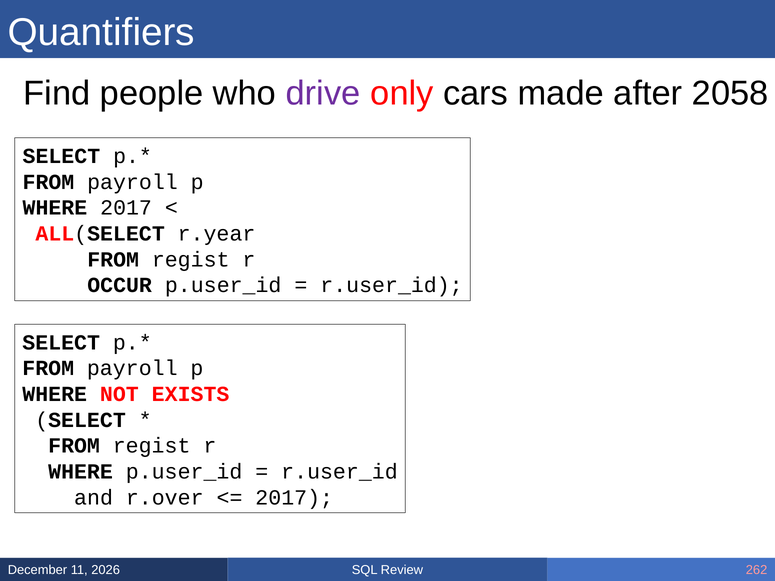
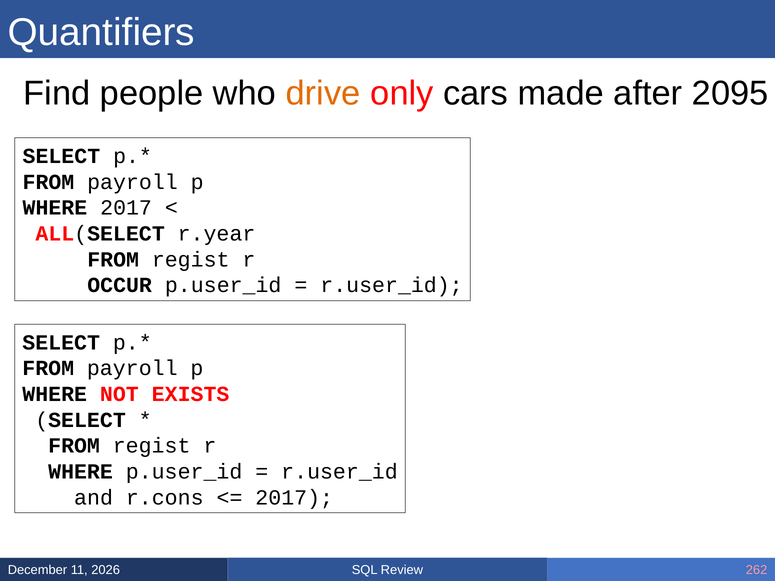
drive colour: purple -> orange (323, 93)
2058: 2058 -> 2095 (730, 93)
r.over: r.over -> r.cons (165, 498)
